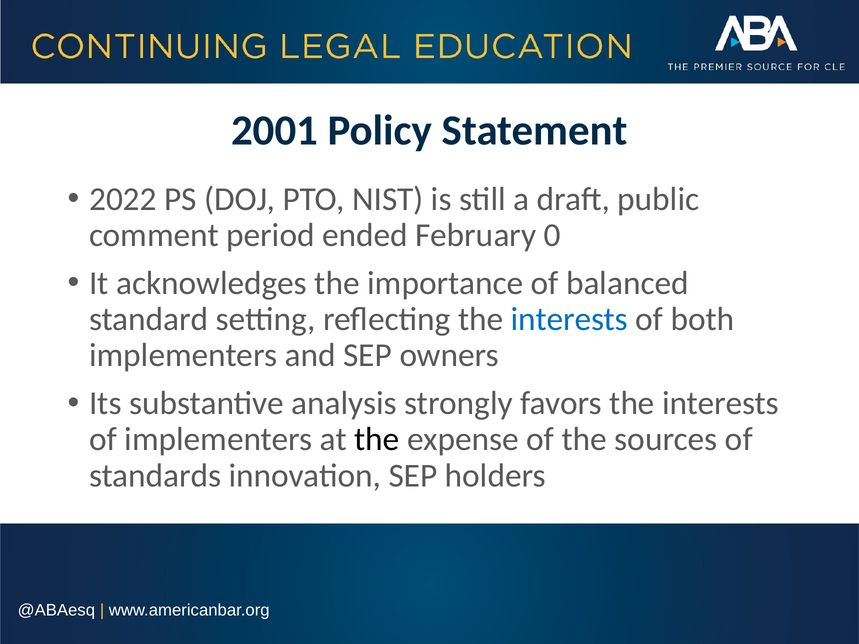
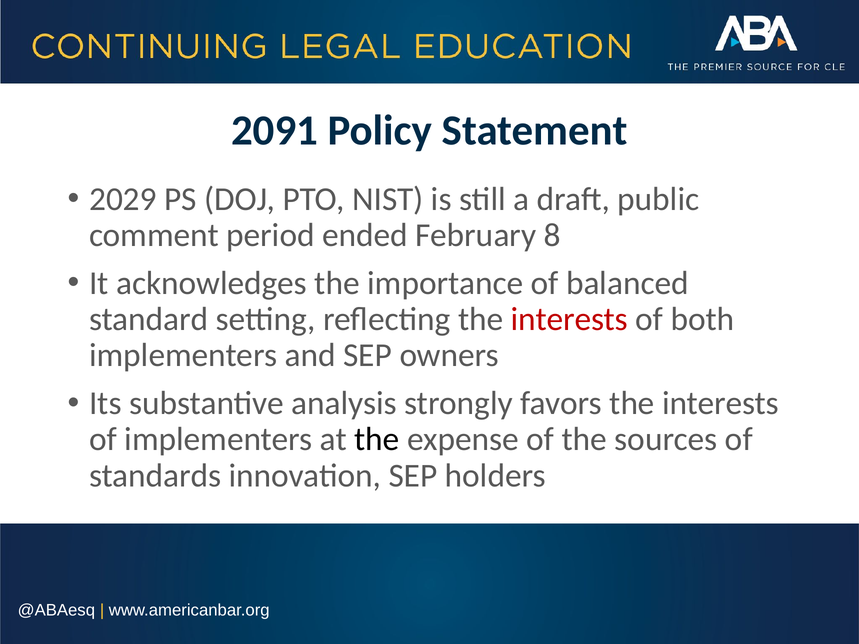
2001: 2001 -> 2091 (275, 131)
2022: 2022 -> 2029 (123, 199)
0: 0 -> 8 (552, 235)
interests colour: blue -> red (569, 319)
